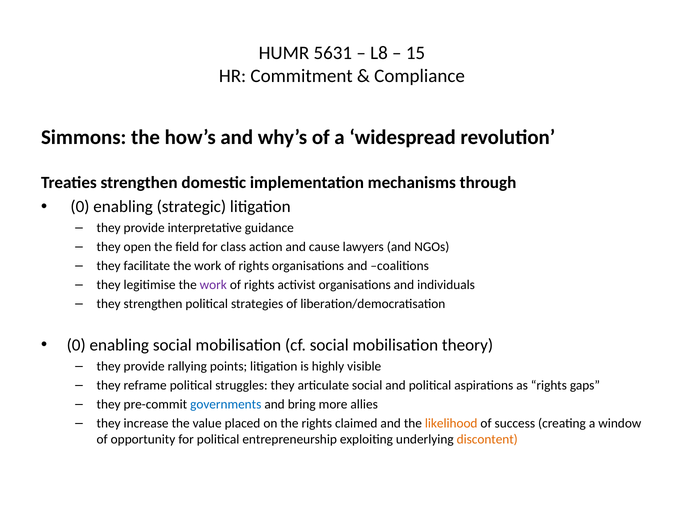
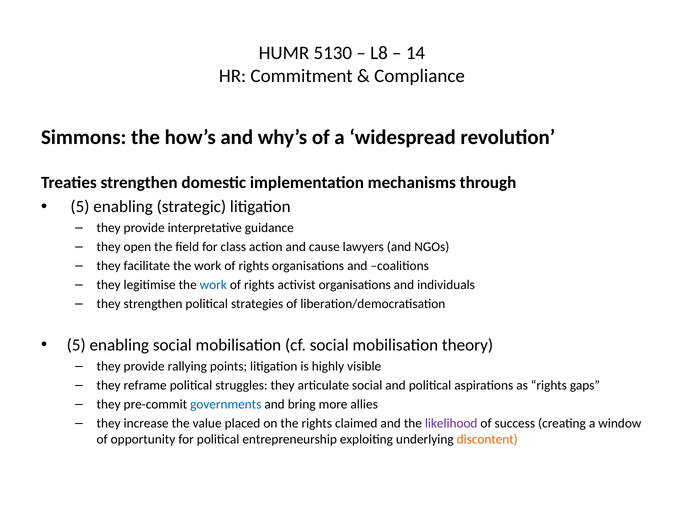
5631: 5631 -> 5130 (333, 53)
15: 15 -> 14 (416, 53)
0: 0 -> 5 (80, 207)
work colour: purple -> blue (213, 285)
0: 0 -> 5 (76, 345)
likelihood colour: orange -> purple (451, 423)
